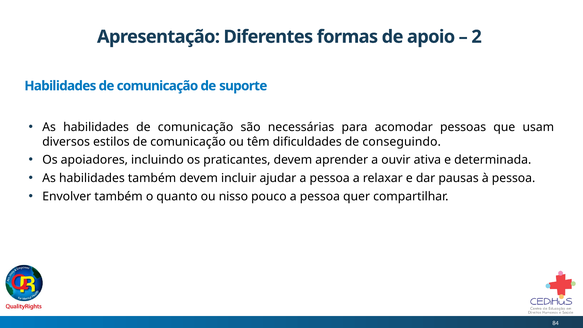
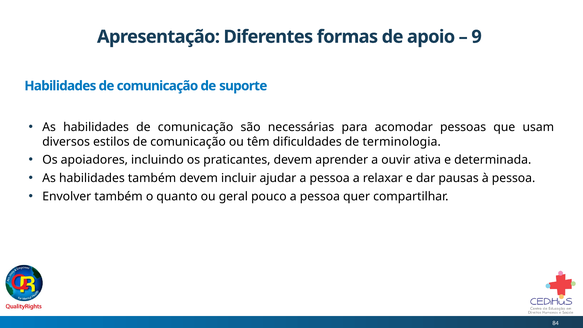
2: 2 -> 9 (477, 37)
conseguindo: conseguindo -> terminologia (402, 142)
nisso: nisso -> geral (233, 196)
